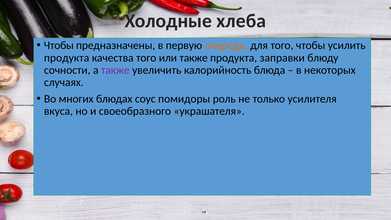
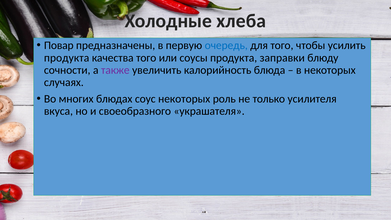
Чтобы: Чтобы -> Повар (59, 45)
очередь colour: orange -> blue (226, 45)
или также: также -> соусы (194, 58)
соус помидоры: помидоры -> некоторых (184, 99)
